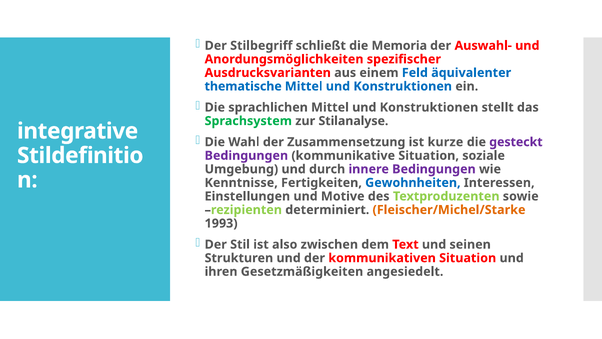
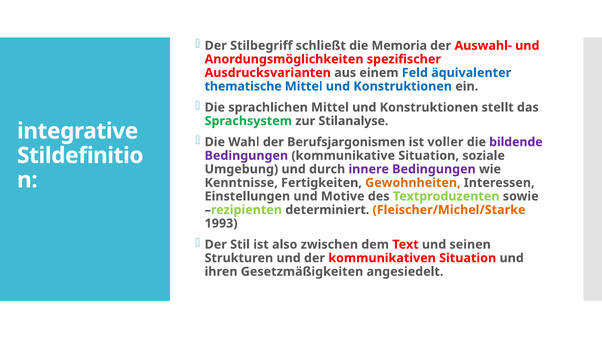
Zusammensetzung: Zusammensetzung -> Berufsjargonismen (346, 142)
kurze: kurze -> voller (445, 142)
gesteckt: gesteckt -> bildende (516, 142)
Gewohnheiten colour: blue -> orange (413, 183)
